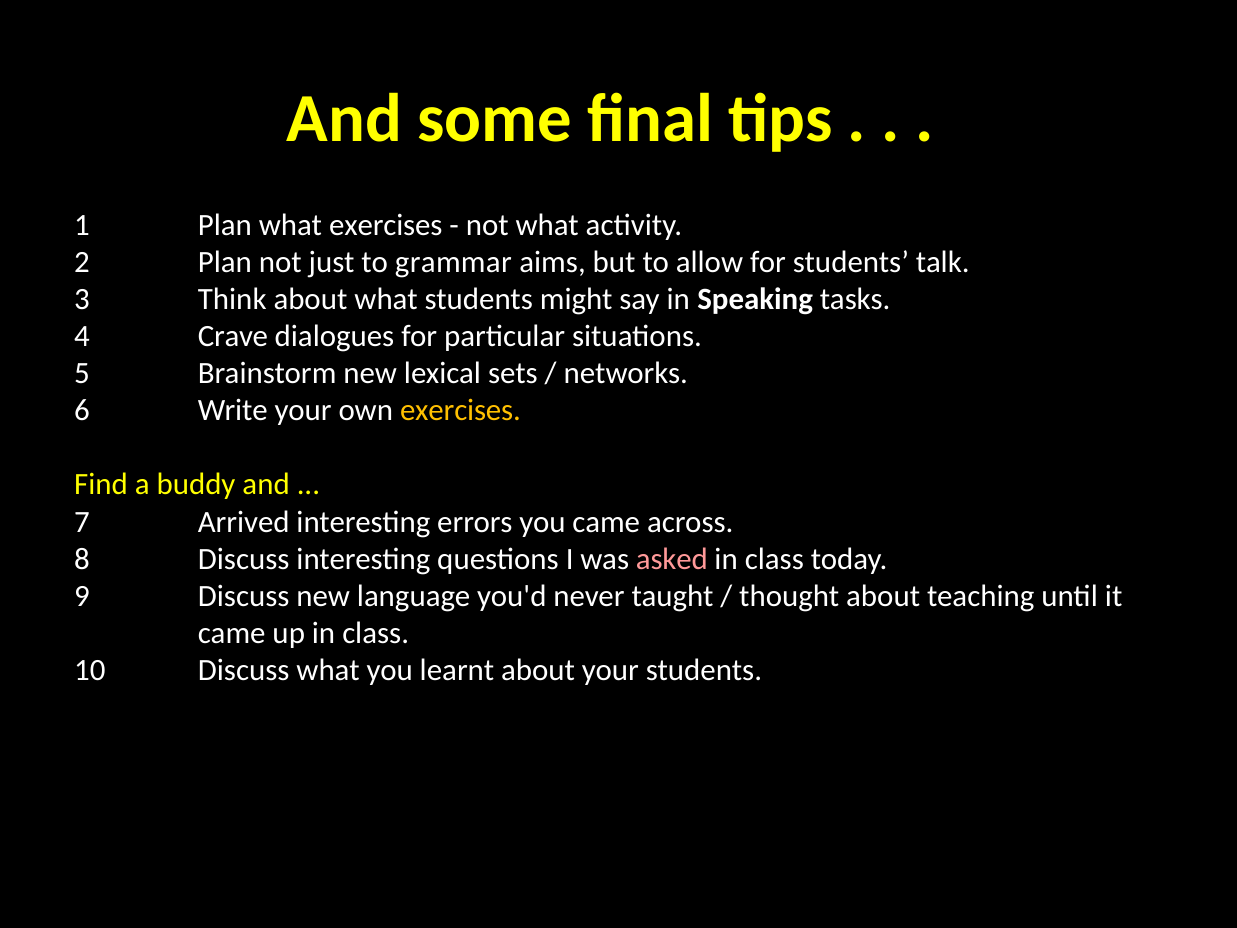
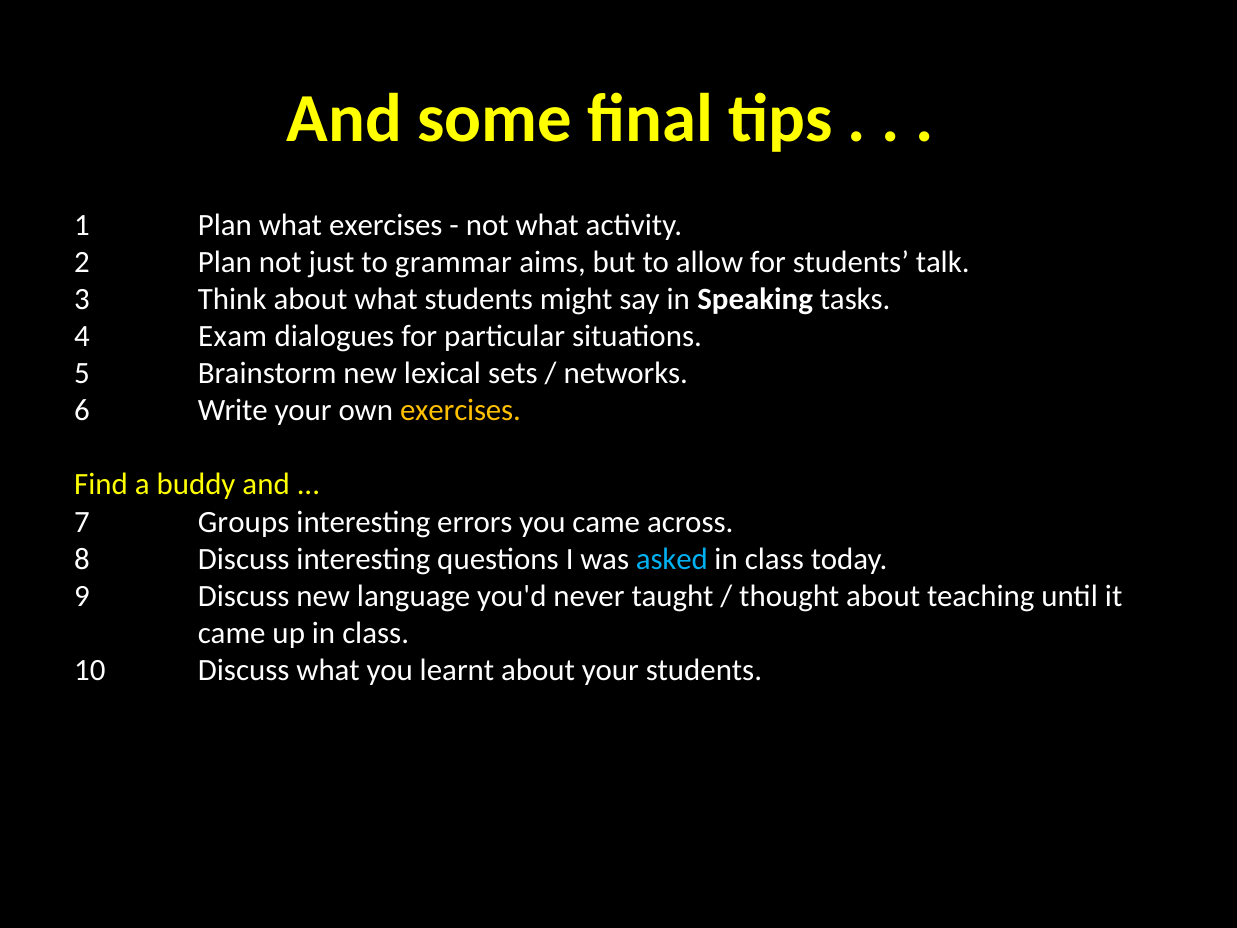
Crave: Crave -> Exam (233, 336)
Arrived: Arrived -> Groups (244, 522)
asked colour: pink -> light blue (672, 559)
